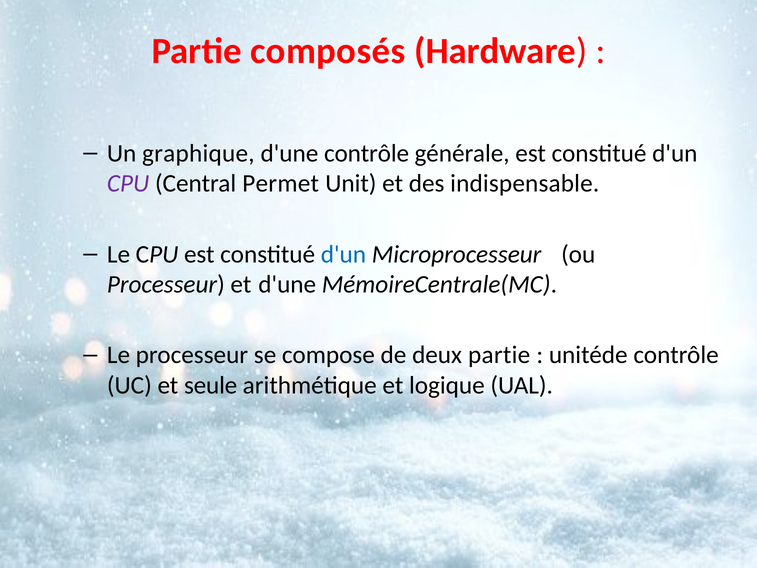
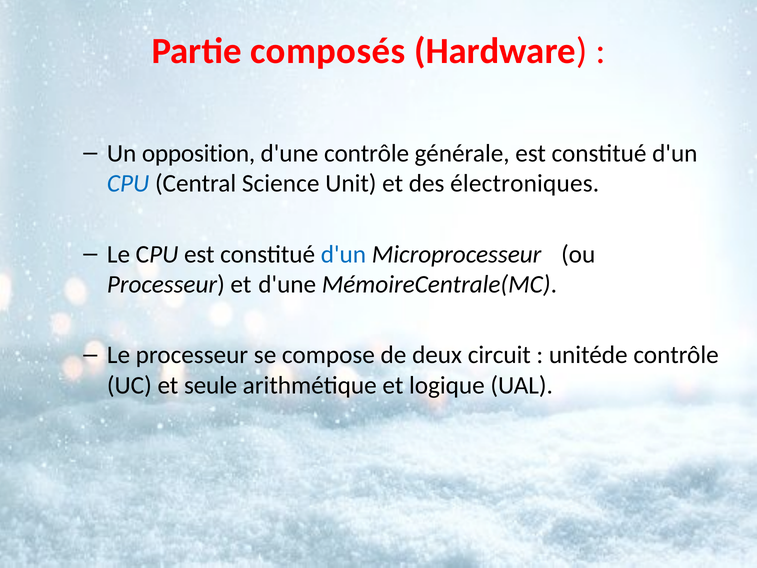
graphique: graphique -> opposition (199, 153)
CPU colour: purple -> blue (128, 183)
Permet: Permet -> Science (281, 183)
indispensable: indispensable -> électroniques (525, 183)
deux partie: partie -> circuit (499, 355)
